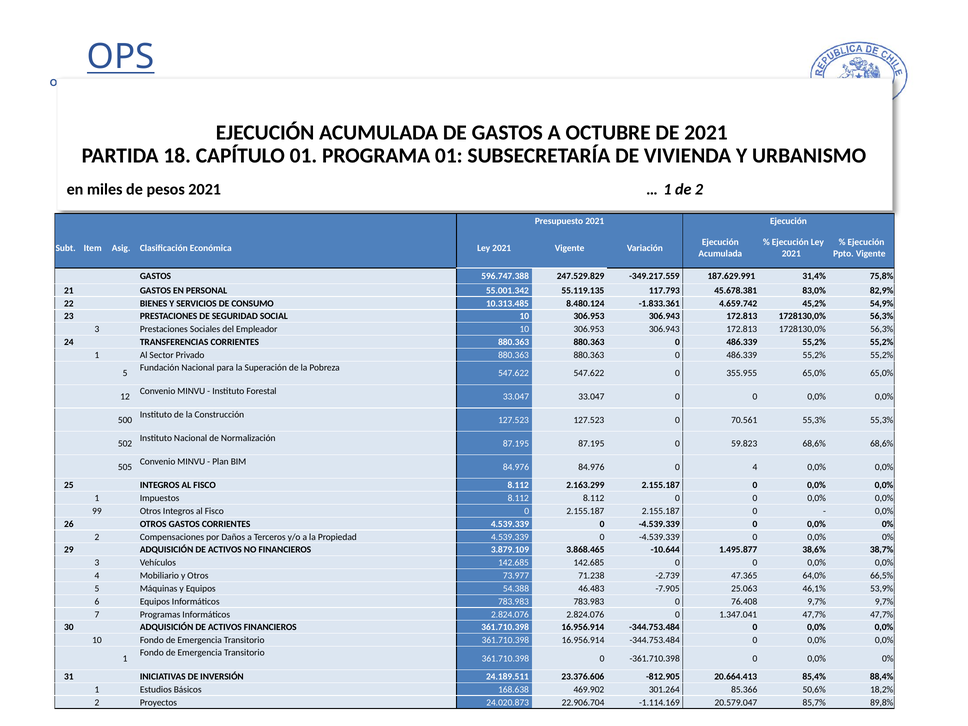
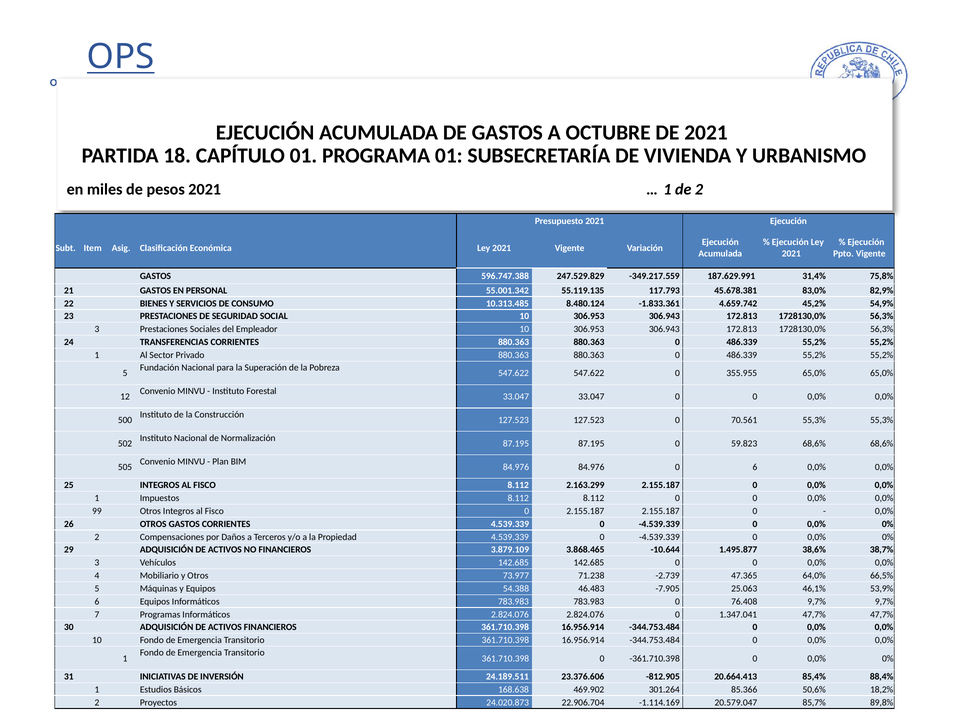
0 4: 4 -> 6 (755, 467)
